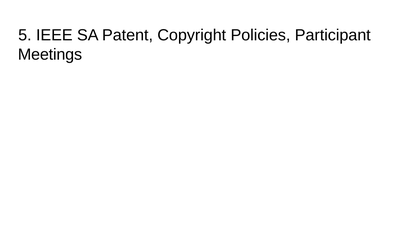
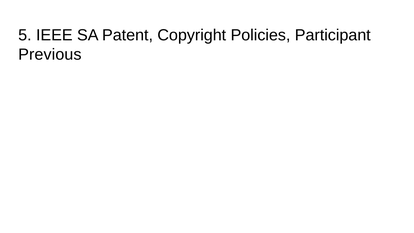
Meetings: Meetings -> Previous (50, 54)
